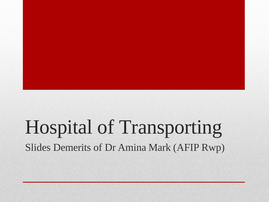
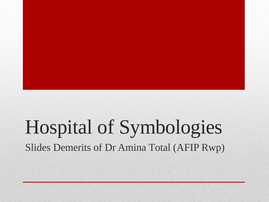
Transporting: Transporting -> Symbologies (171, 127)
Mark: Mark -> Total (160, 147)
